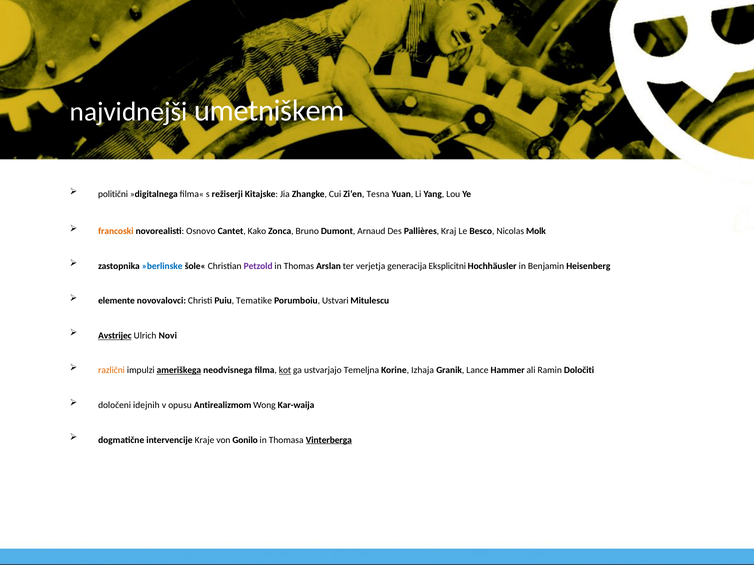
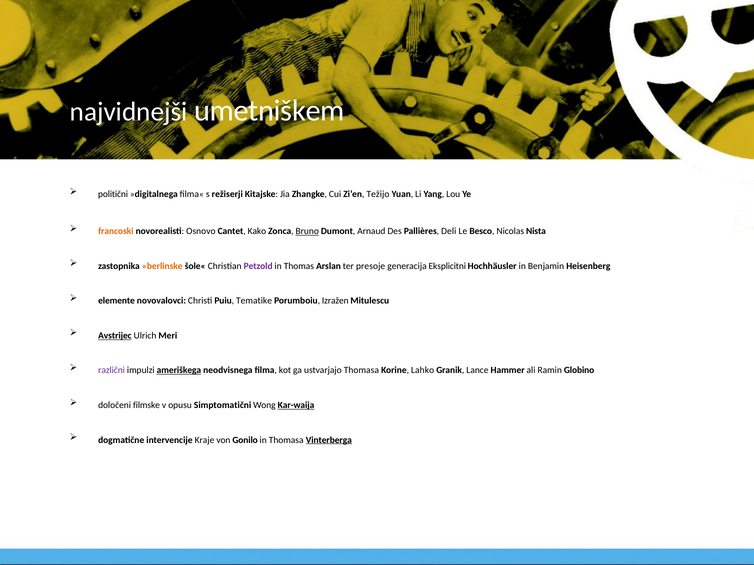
Tesna: Tesna -> Težijo (378, 194)
Bruno underline: none -> present (307, 231)
Kraj: Kraj -> Deli (449, 231)
Molk: Molk -> Nista (536, 231)
»berlinske colour: blue -> orange (162, 266)
verjetja: verjetja -> presoje (371, 266)
Ustvari: Ustvari -> Izražen (335, 301)
Novi: Novi -> Meri (168, 336)
različni colour: orange -> purple (112, 371)
kot underline: present -> none (285, 371)
ustvarjajo Temeljna: Temeljna -> Thomasa (361, 371)
Izhaja: Izhaja -> Lahko (423, 371)
Določiti: Določiti -> Globino (579, 371)
idejnih: idejnih -> filmske (146, 405)
Antirealizmom: Antirealizmom -> Simptomatični (223, 405)
Kar-waija underline: none -> present (296, 405)
